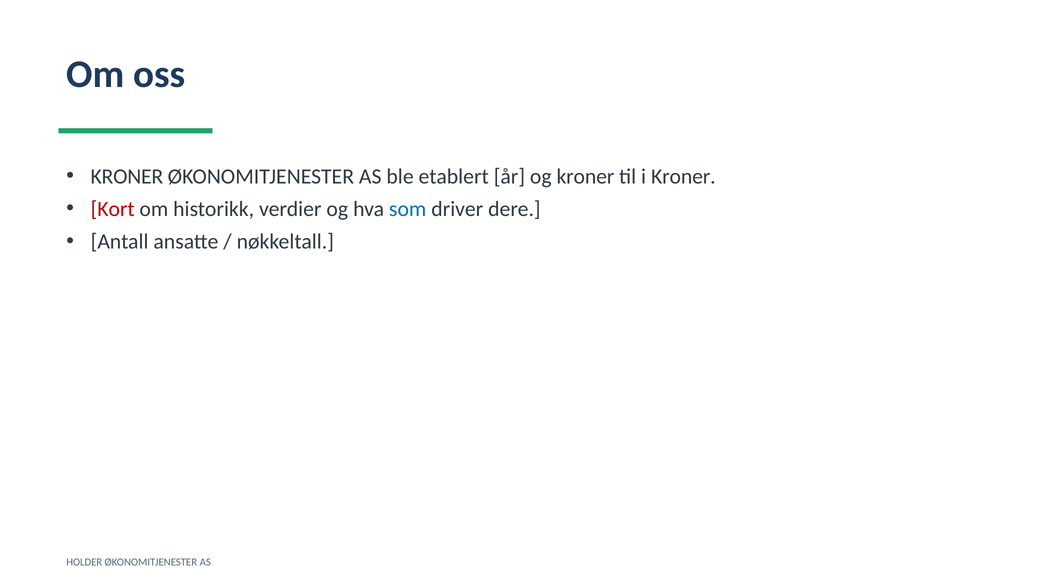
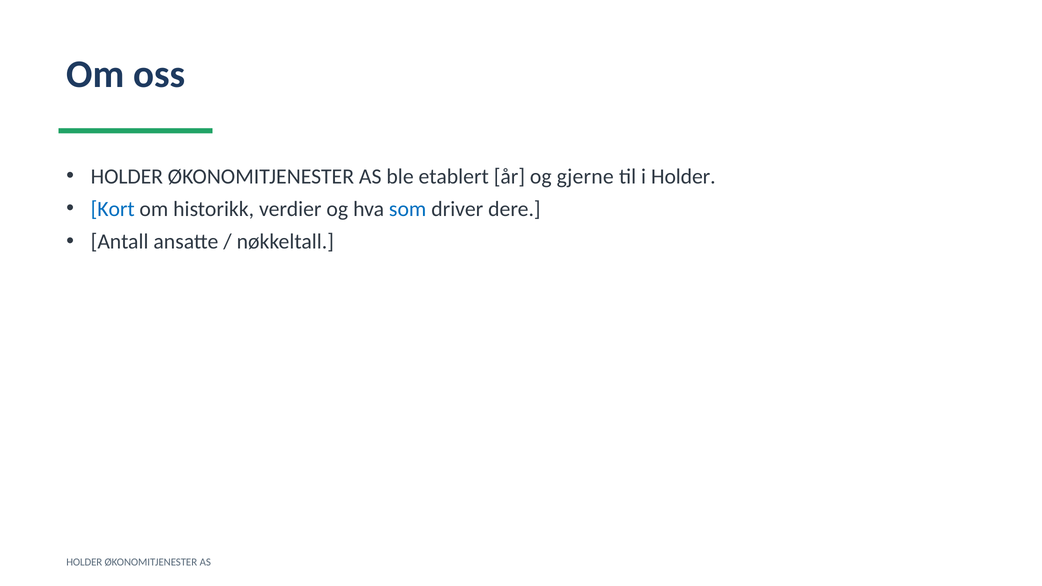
KRONER: KRONER -> HOLDER (127, 176)
og kroner: kroner -> gjerne (585, 176)
i Kroner: Kroner -> Holder (683, 176)
Kort colour: red -> blue (113, 209)
